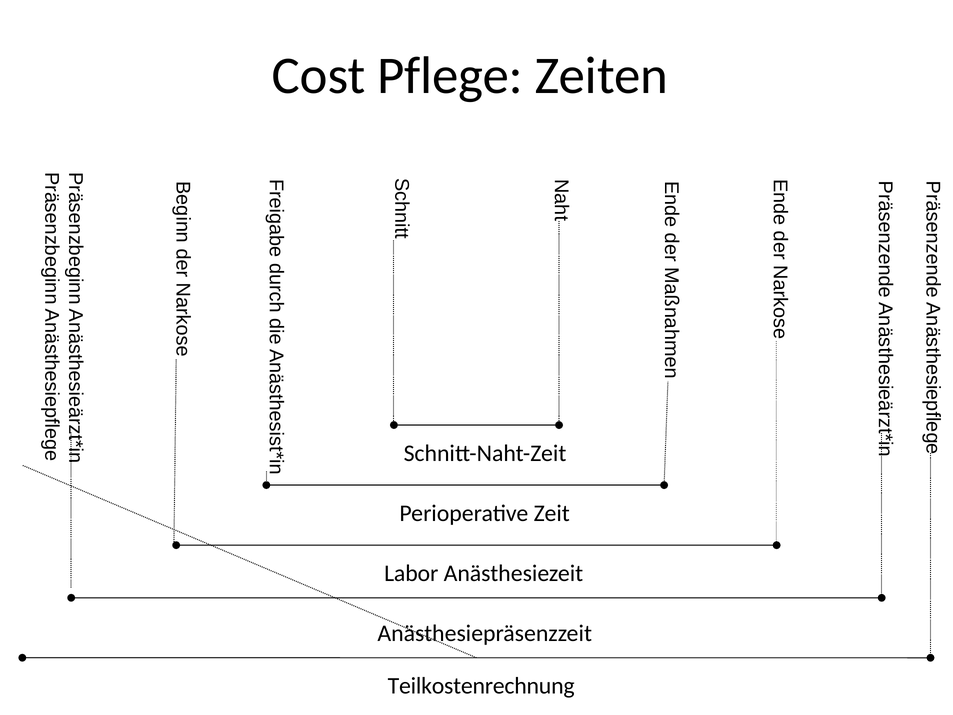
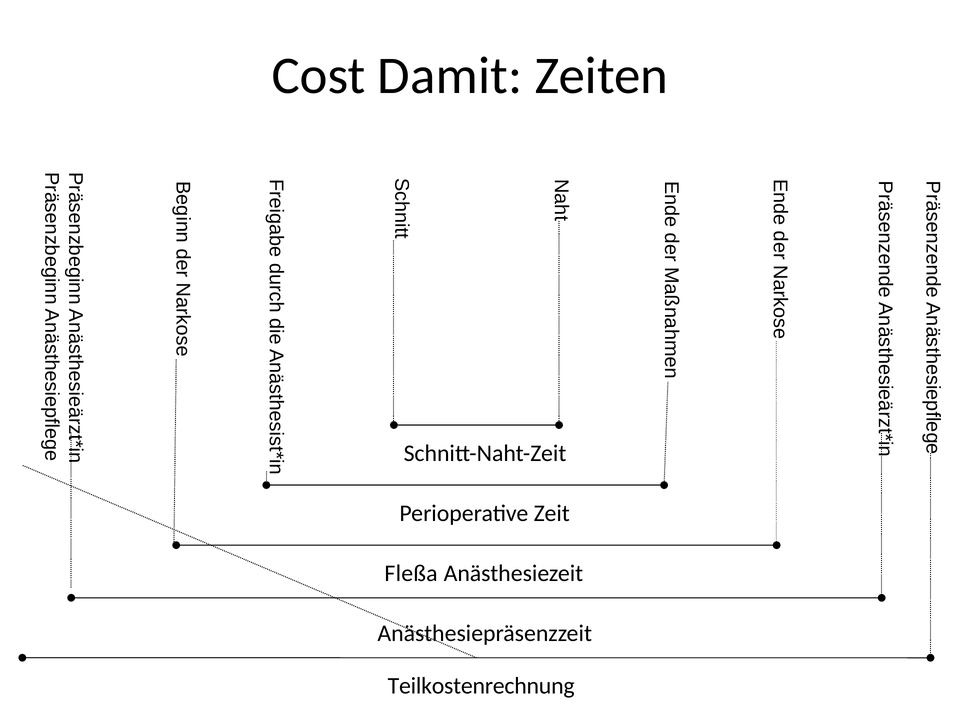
Pflege: Pflege -> Damit (450, 76)
Labor: Labor -> Fleßa (411, 573)
